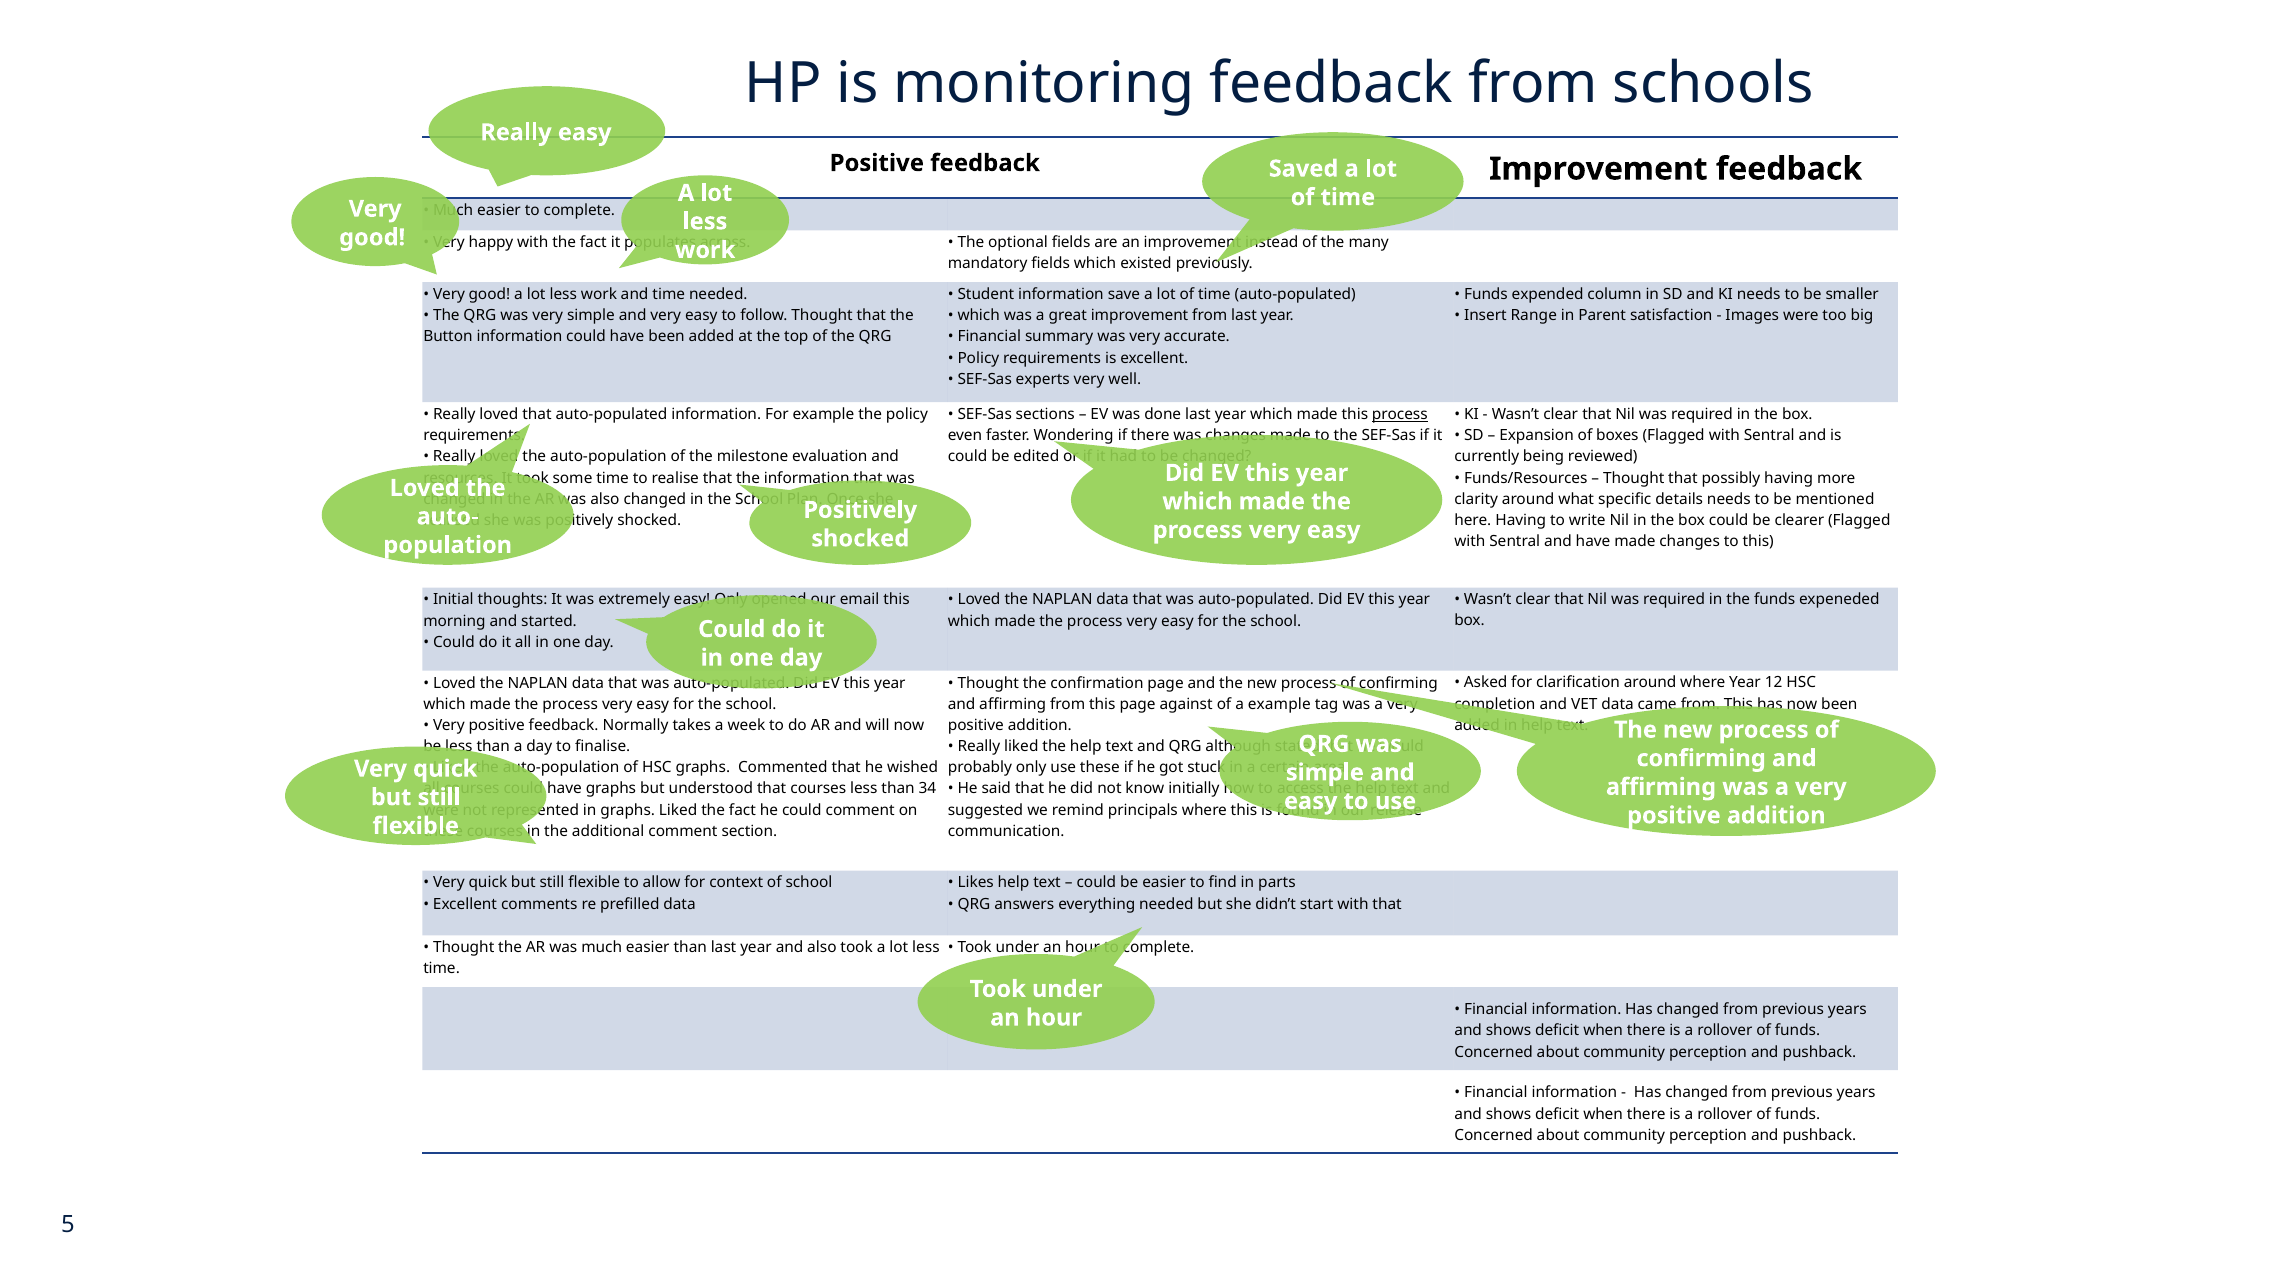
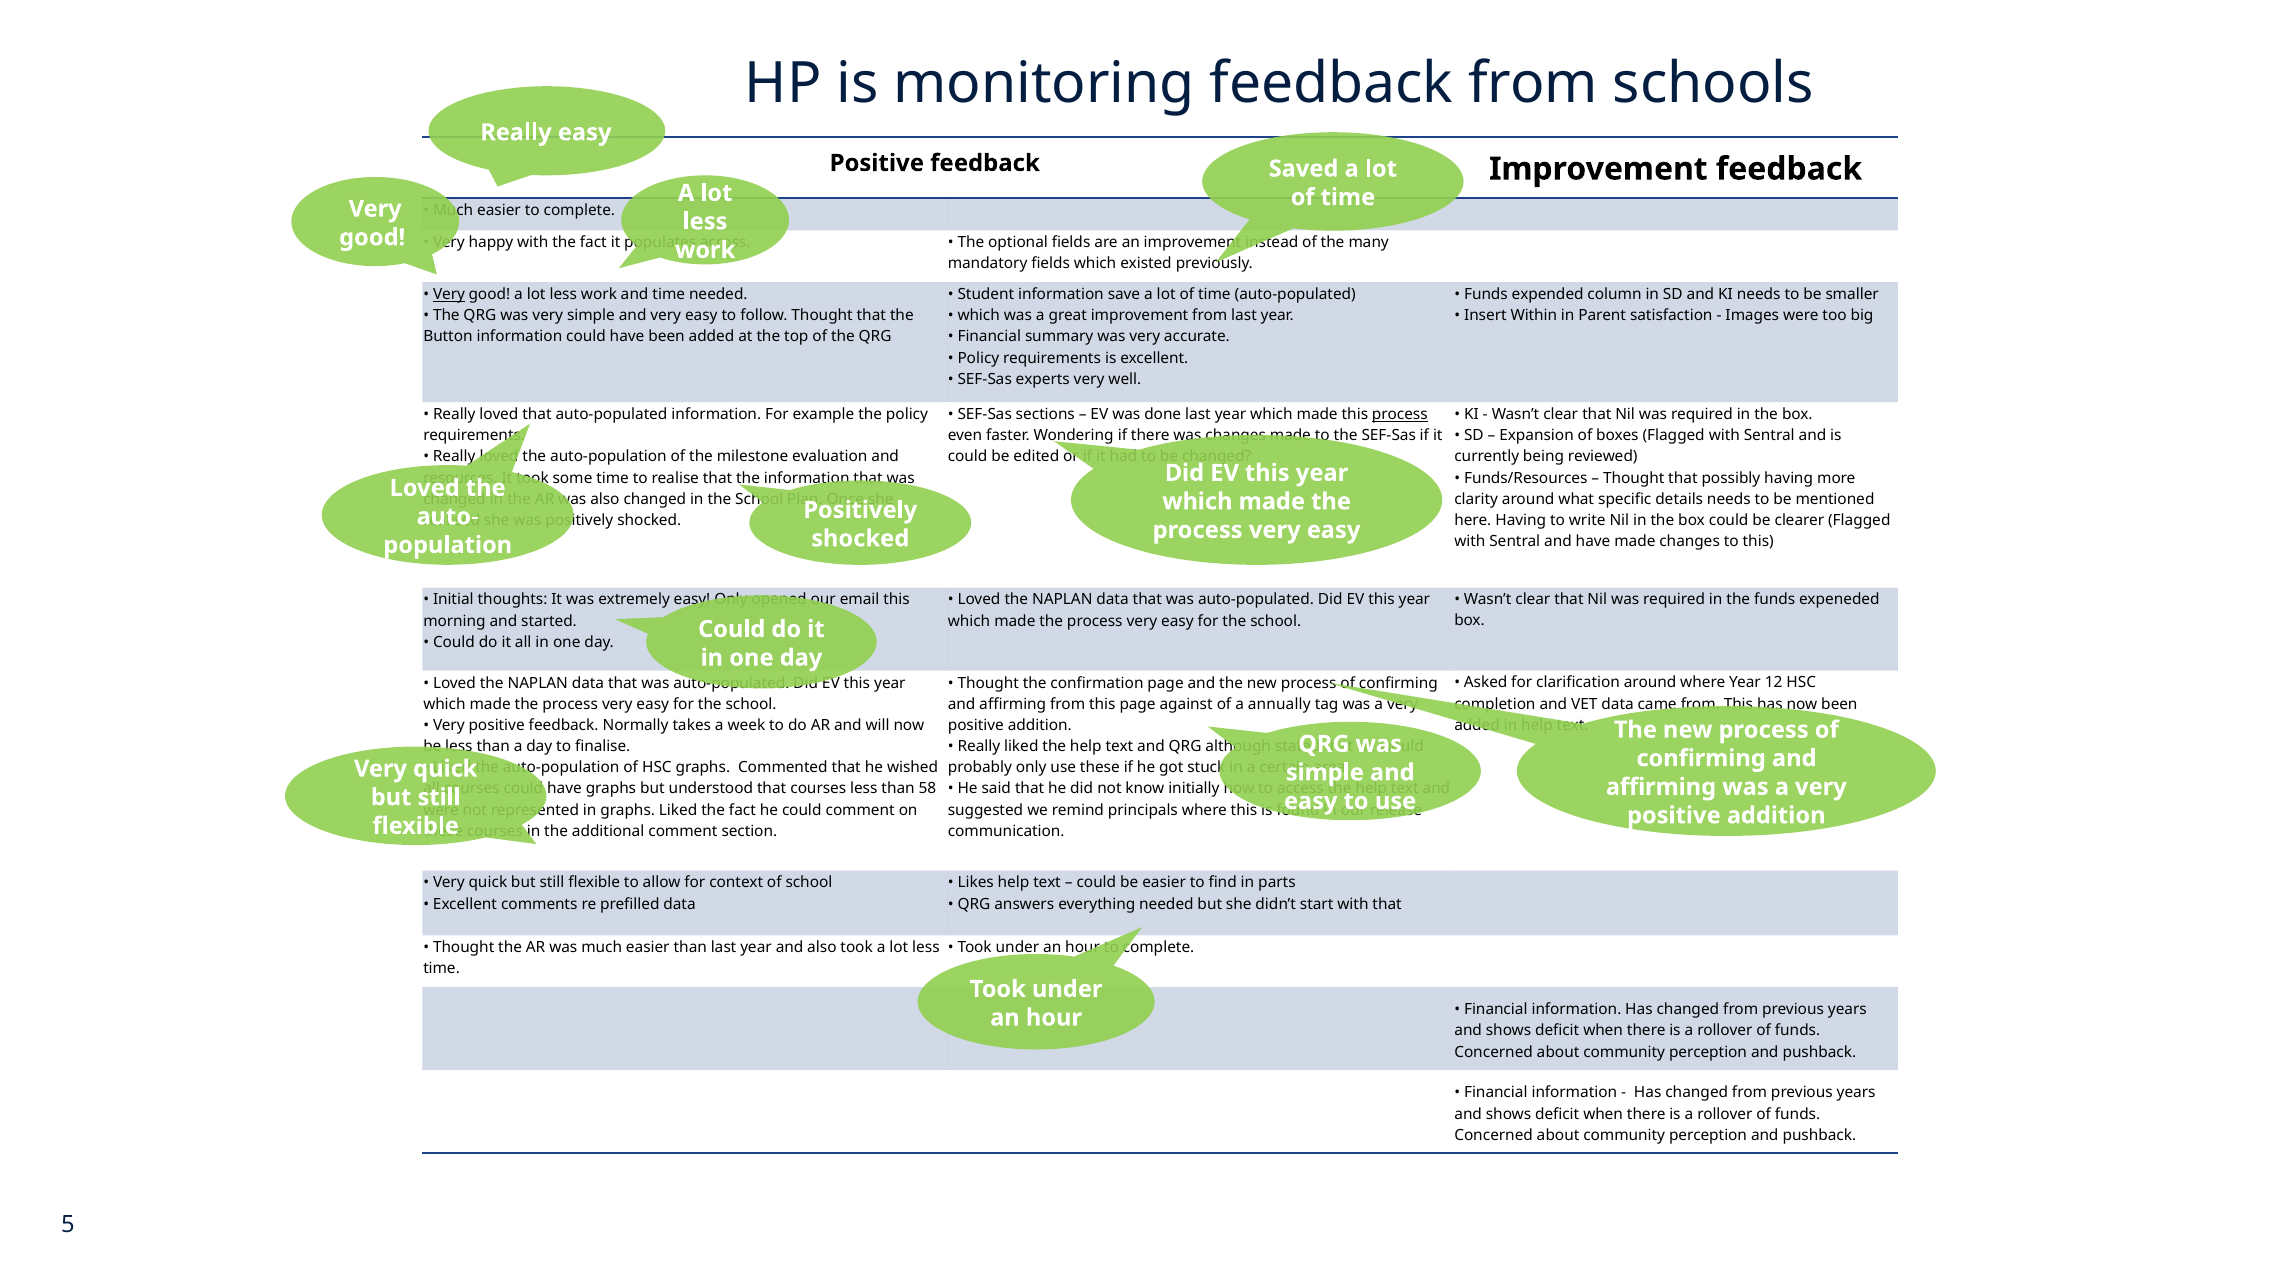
Very underline: none -> present (449, 295)
Range: Range -> Within (1534, 316)
a example: example -> annually (1279, 704)
34: 34 -> 58 (928, 789)
